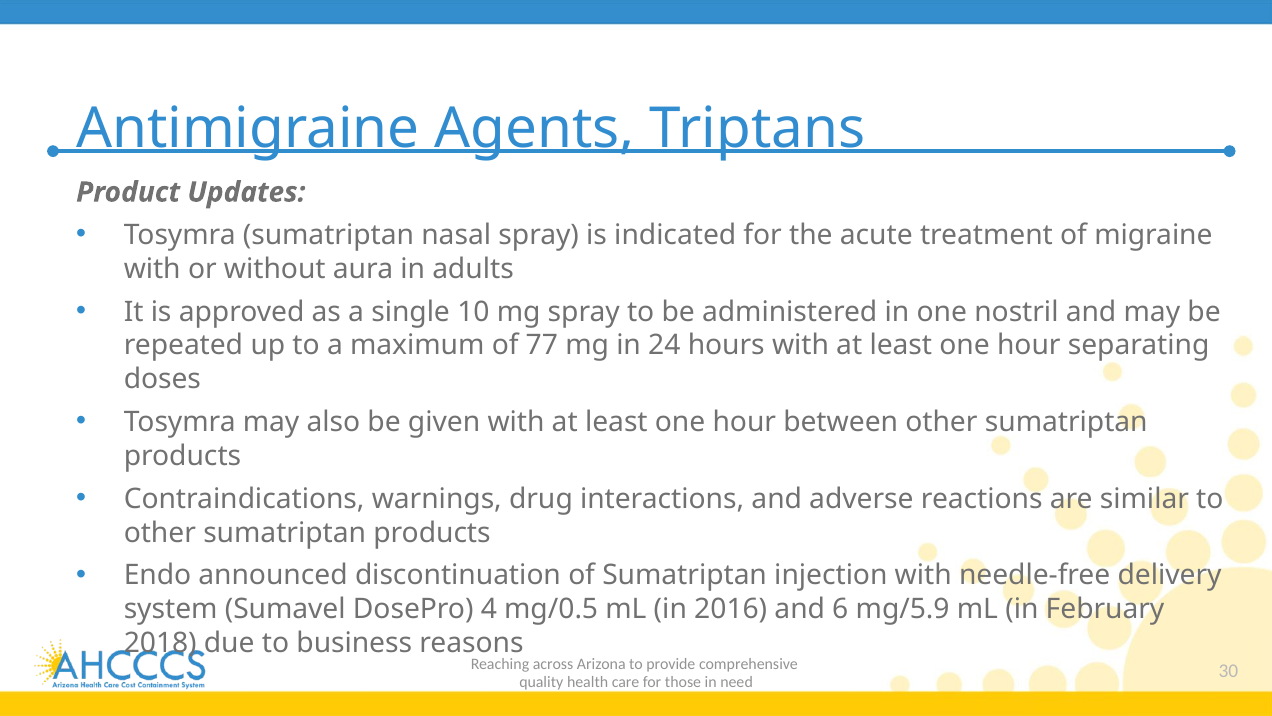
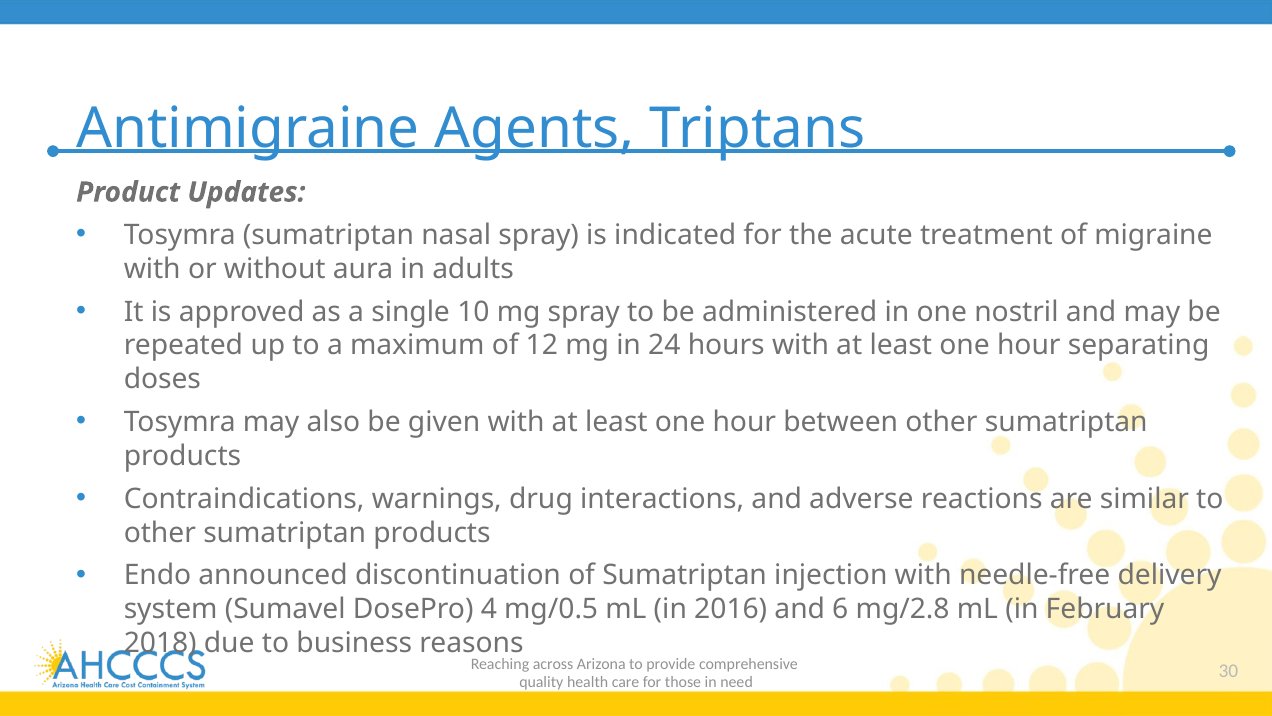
77: 77 -> 12 (542, 345)
mg/5.9: mg/5.9 -> mg/2.8 (903, 609)
